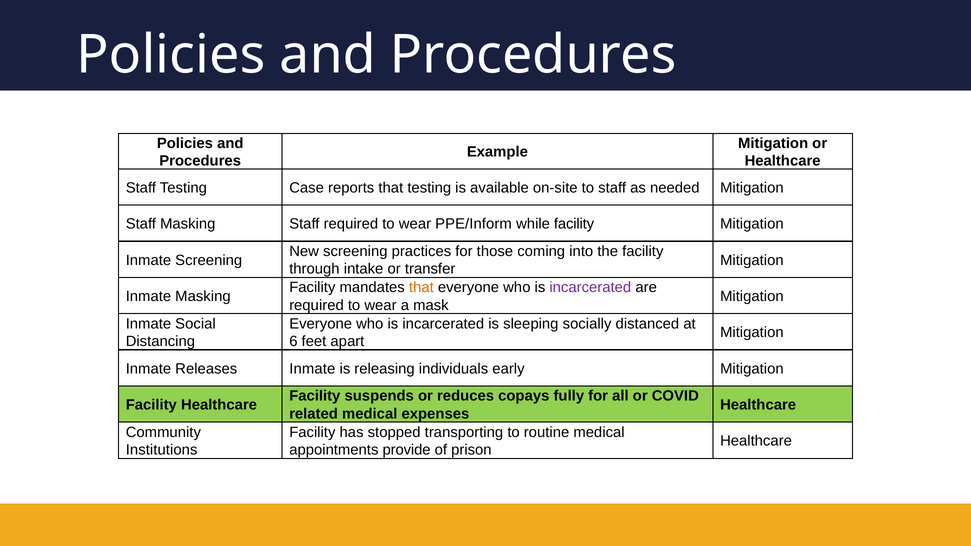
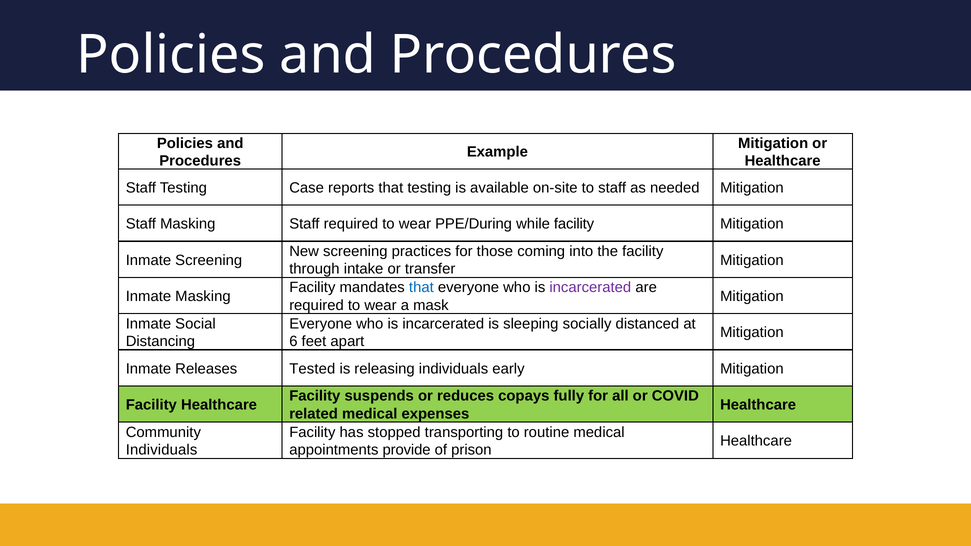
PPE/Inform: PPE/Inform -> PPE/During (474, 224)
that colour: orange -> blue (421, 288)
Releases Inmate: Inmate -> Tested (312, 369)
Institutions: Institutions -> Individuals (162, 450)
